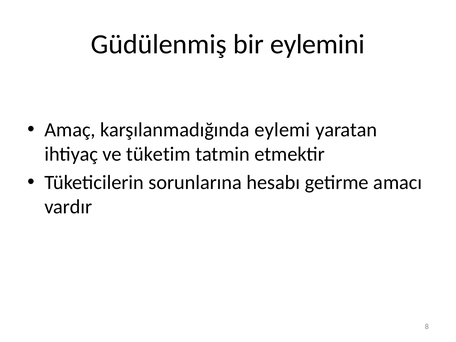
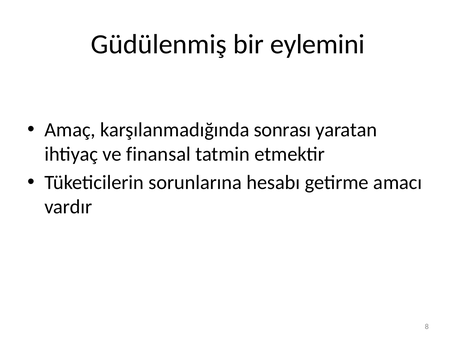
eylemi: eylemi -> sonrası (283, 130)
tüketim: tüketim -> finansal (158, 154)
